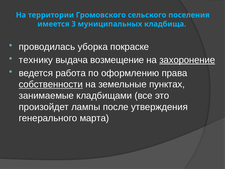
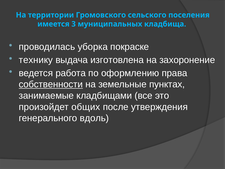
возмещение: возмещение -> изготовлена (117, 60)
захоронение underline: present -> none (187, 60)
лампы: лампы -> общих (86, 107)
марта: марта -> вдоль (94, 118)
